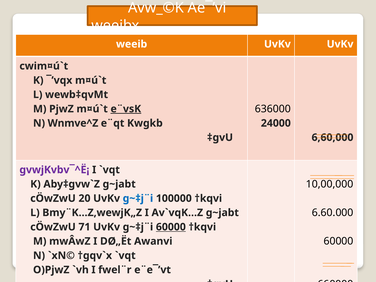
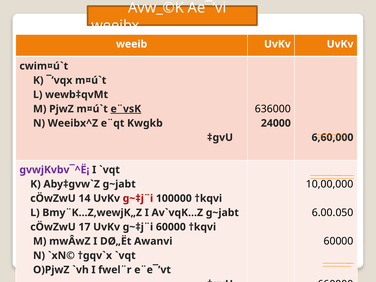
Wnmve^Z: Wnmve^Z -> Weeibx^Z (73, 123)
20: 20 -> 14 (84, 198)
g~‡j¨i colour: blue -> red (138, 198)
6.60.000: 6.60.000 -> 6.00.050 (333, 213)
71: 71 -> 17 (84, 227)
60000 underline: present -> none (171, 227)
